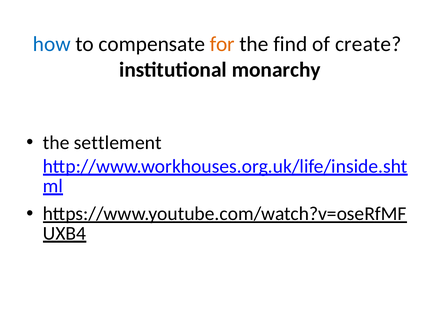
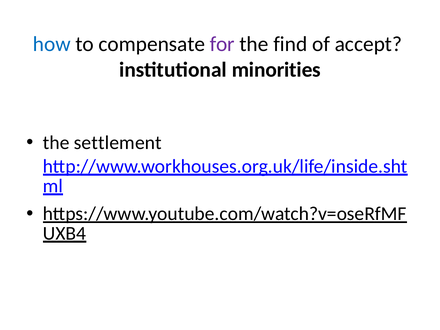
for colour: orange -> purple (222, 44)
create: create -> accept (368, 44)
monarchy: monarchy -> minorities (276, 70)
